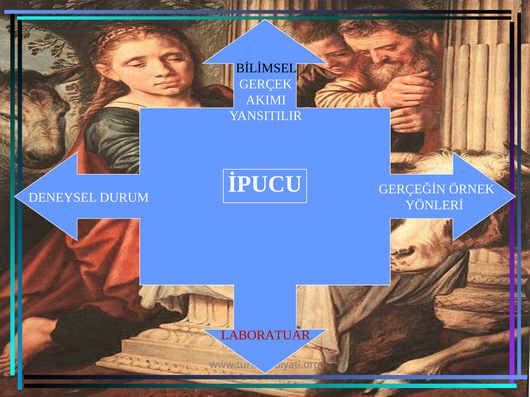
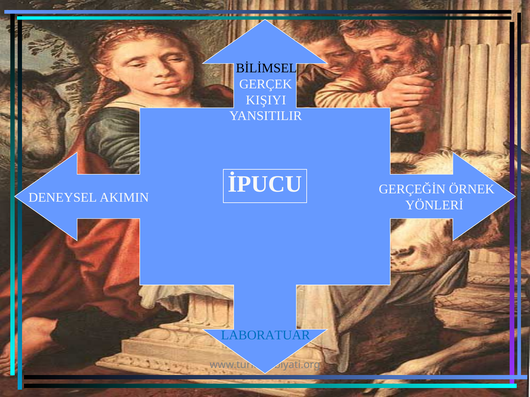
AKIMI: AKIMI -> KIŞIYI (266, 100)
DURUM: DURUM -> AKIMIN (124, 198)
LABORATUAR colour: red -> blue (266, 335)
